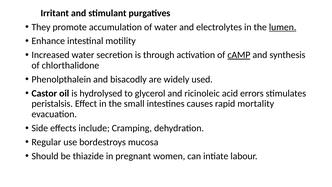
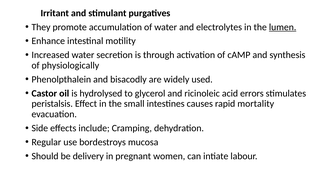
cAMP underline: present -> none (239, 55)
chlorthalidone: chlorthalidone -> physiologically (70, 65)
thiazide: thiazide -> delivery (88, 156)
